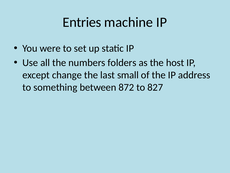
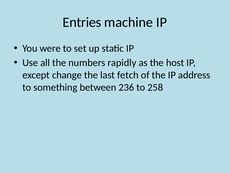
folders: folders -> rapidly (122, 63)
small: small -> fetch (128, 75)
872: 872 -> 236 (126, 87)
827: 827 -> 258 (155, 87)
